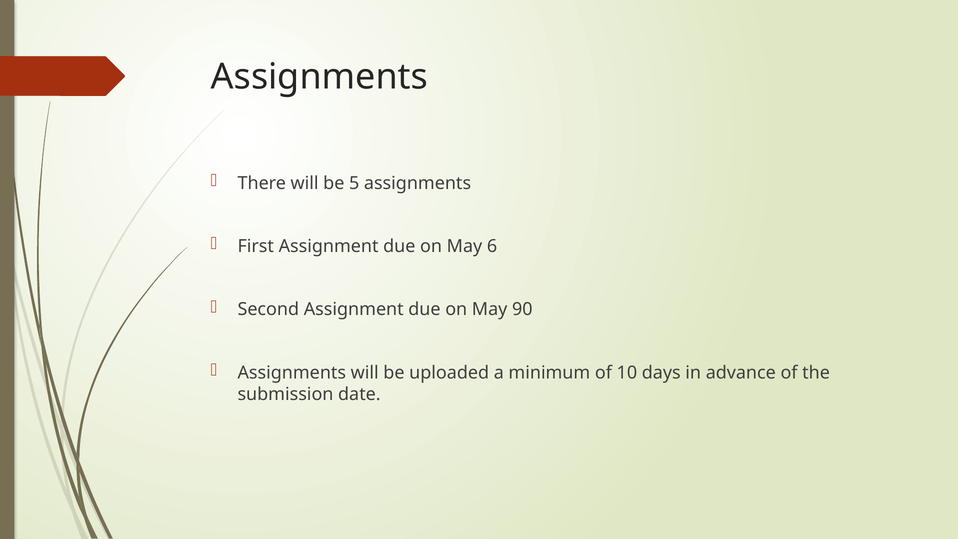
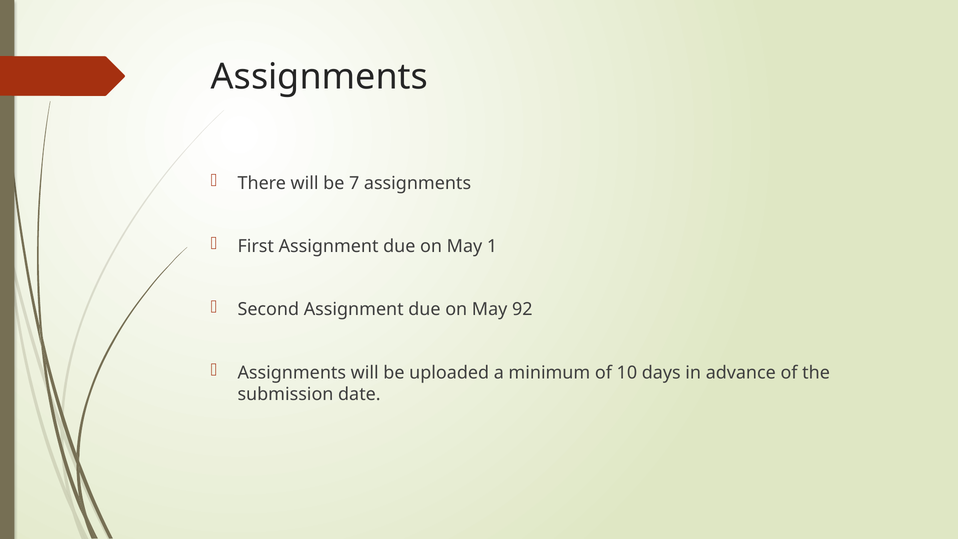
5: 5 -> 7 (354, 183)
6: 6 -> 1 (492, 246)
90: 90 -> 92 (522, 309)
